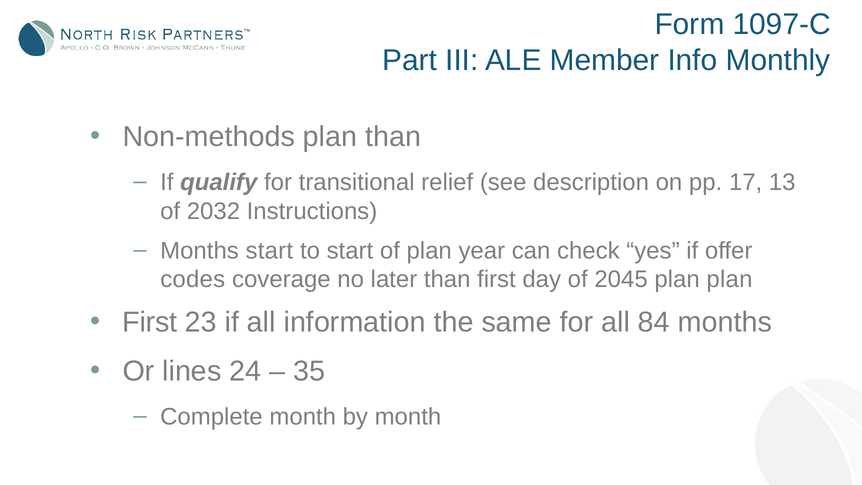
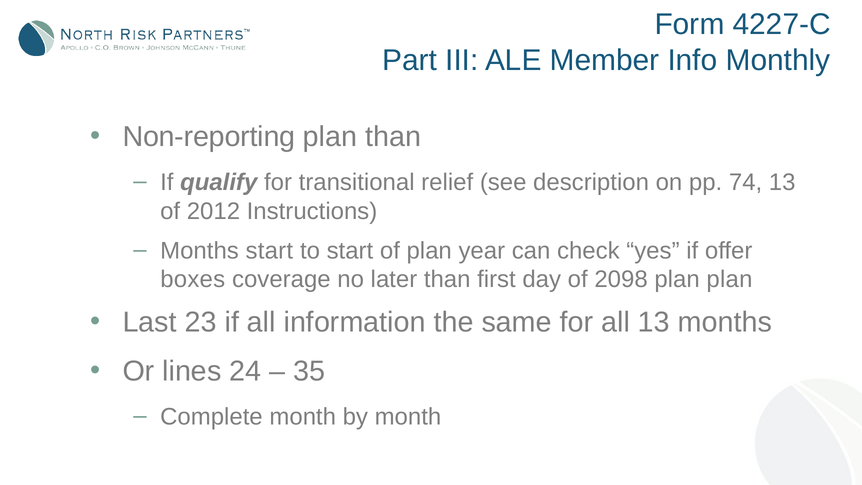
1097-C: 1097-C -> 4227-C (782, 25)
Non-methods: Non-methods -> Non-reporting (209, 137)
17: 17 -> 74 (746, 182)
2032: 2032 -> 2012 (213, 211)
codes: codes -> boxes (193, 280)
2045: 2045 -> 2098 (621, 280)
First: First -> Last (150, 322)
all 84: 84 -> 13 (654, 322)
